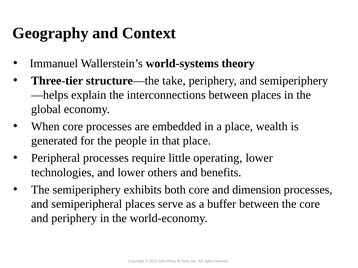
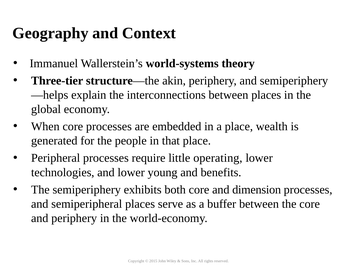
take: take -> akin (174, 81)
others: others -> young (163, 173)
